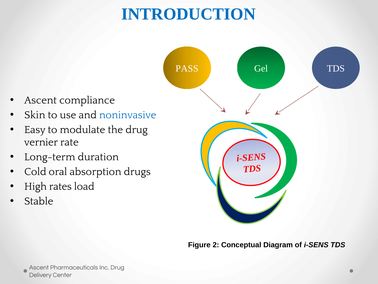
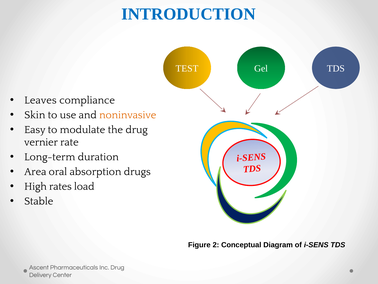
PASS: PASS -> TEST (187, 68)
Ascent: Ascent -> Leaves (40, 100)
noninvasive colour: blue -> orange (128, 115)
Cold: Cold -> Area (35, 171)
